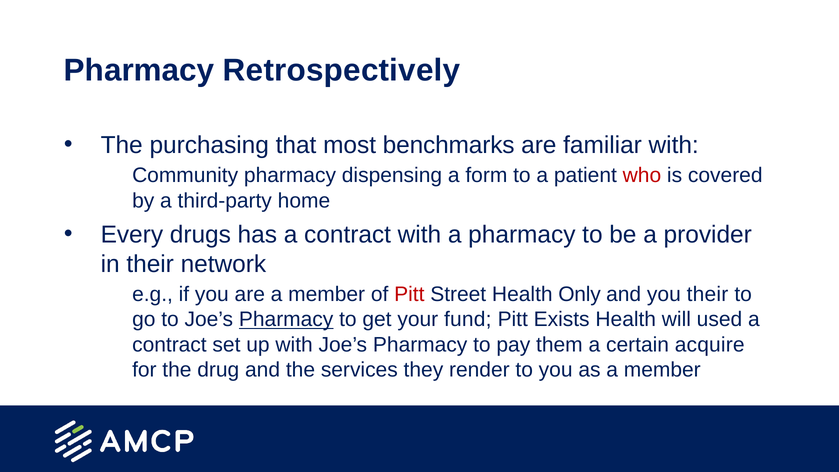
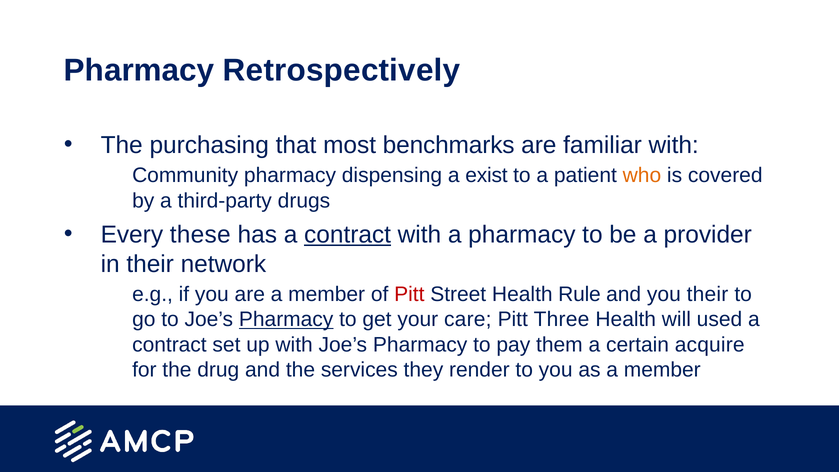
form: form -> exist (487, 175)
who colour: red -> orange (642, 175)
home: home -> drugs (304, 201)
drugs: drugs -> these (200, 235)
contract underline: none -> present (348, 235)
Only: Only -> Rule (580, 294)
fund: fund -> care (468, 319)
Exists: Exists -> Three (562, 319)
